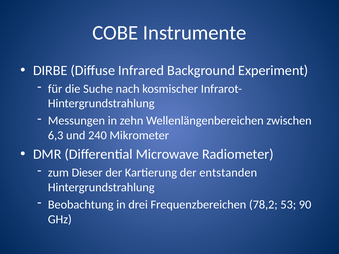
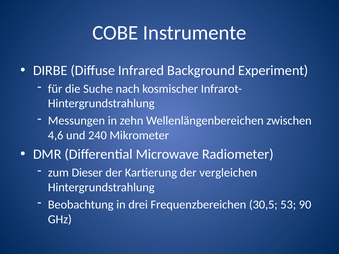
6,3: 6,3 -> 4,6 (56, 135)
entstanden: entstanden -> vergleichen (228, 173)
78,2: 78,2 -> 30,5 (263, 205)
